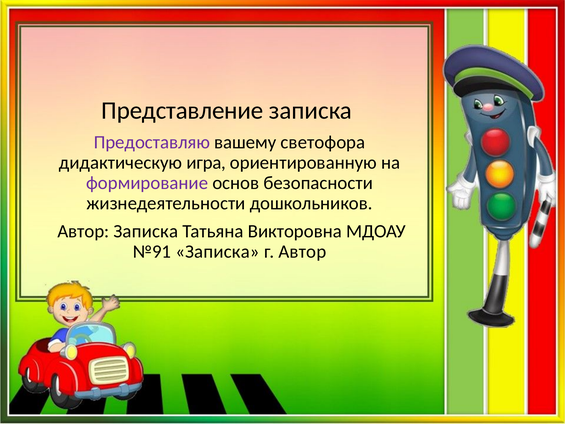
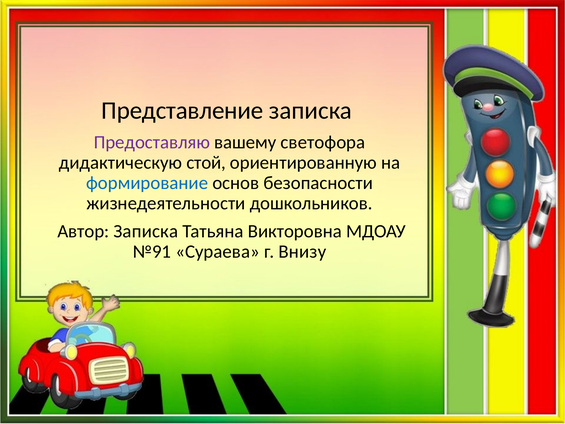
игра: игра -> стой (206, 162)
формирование colour: purple -> blue (147, 183)
№91 Записка: Записка -> Сураева (218, 252)
г Автор: Автор -> Внизу (302, 252)
